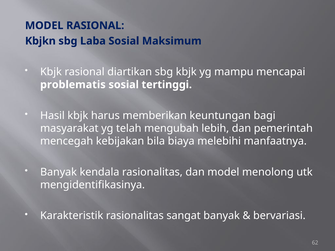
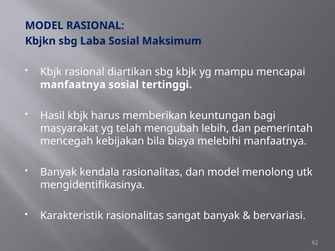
problematis: problematis -> manfaatnya (73, 85)
